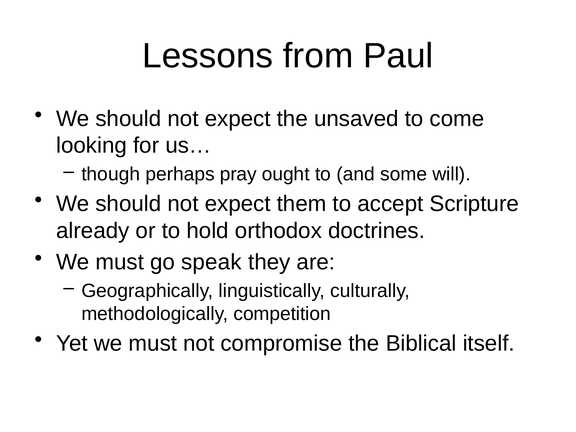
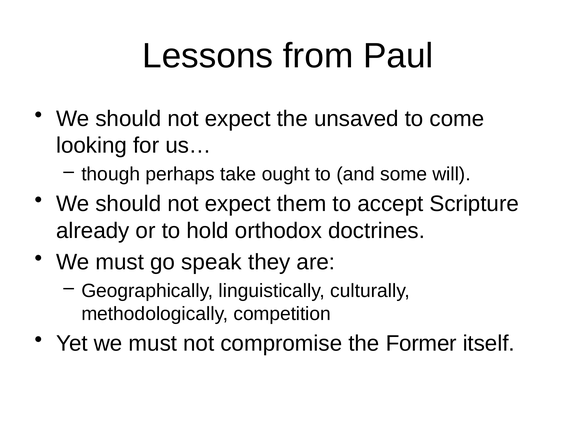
pray: pray -> take (238, 174)
Biblical: Biblical -> Former (421, 343)
